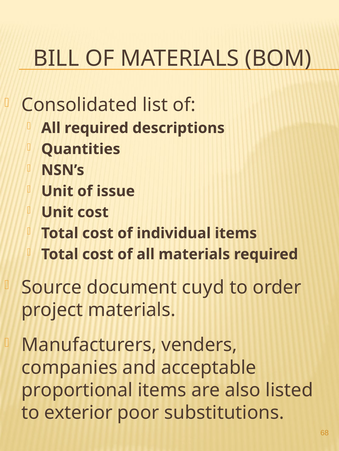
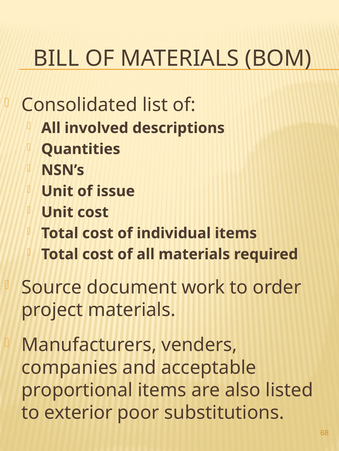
All required: required -> involved (96, 128)
cuyd: cuyd -> work (203, 288)
